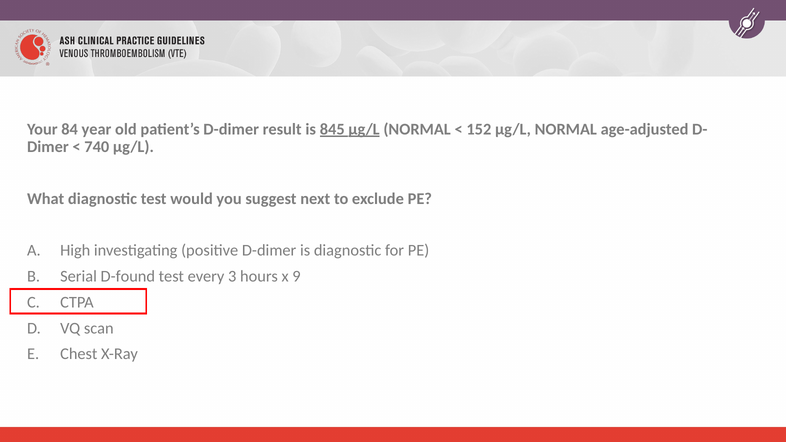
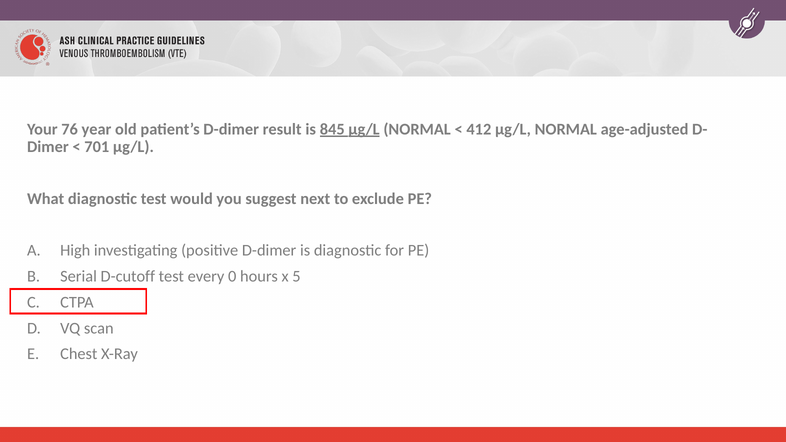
84: 84 -> 76 (70, 129)
152: 152 -> 412 (479, 129)
740: 740 -> 701 (97, 147)
D-found: D-found -> D-cutoff (128, 276)
3: 3 -> 0 (232, 276)
9: 9 -> 5 (297, 276)
